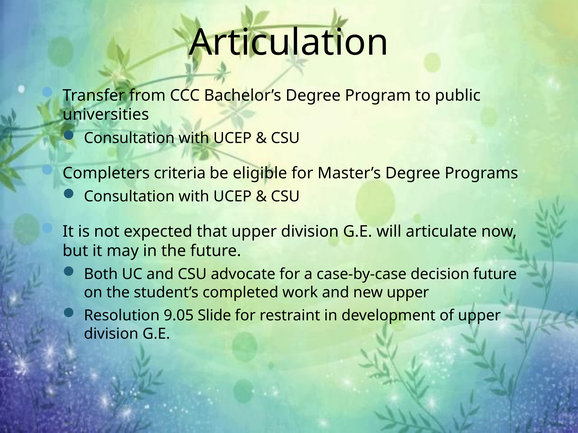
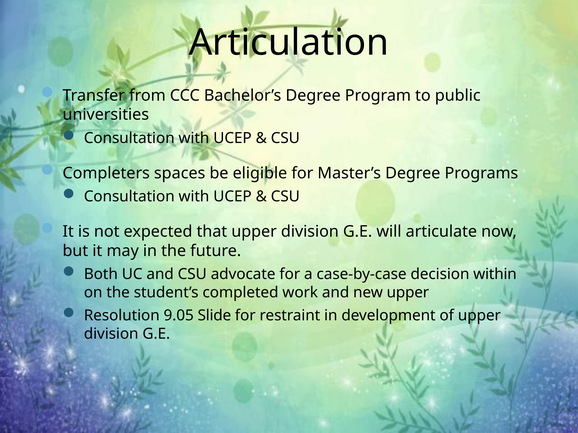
criteria: criteria -> spaces (180, 173)
decision future: future -> within (495, 275)
